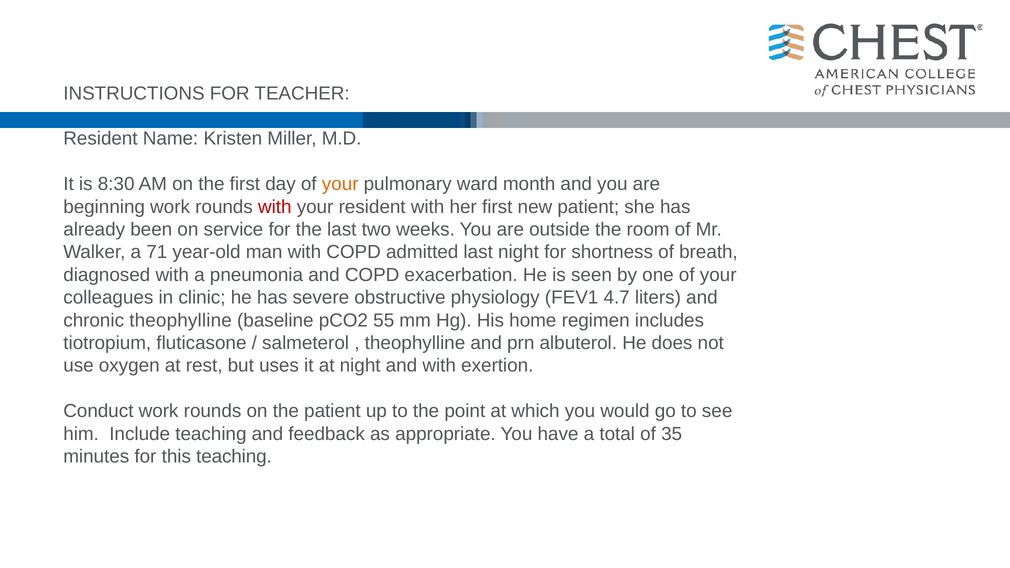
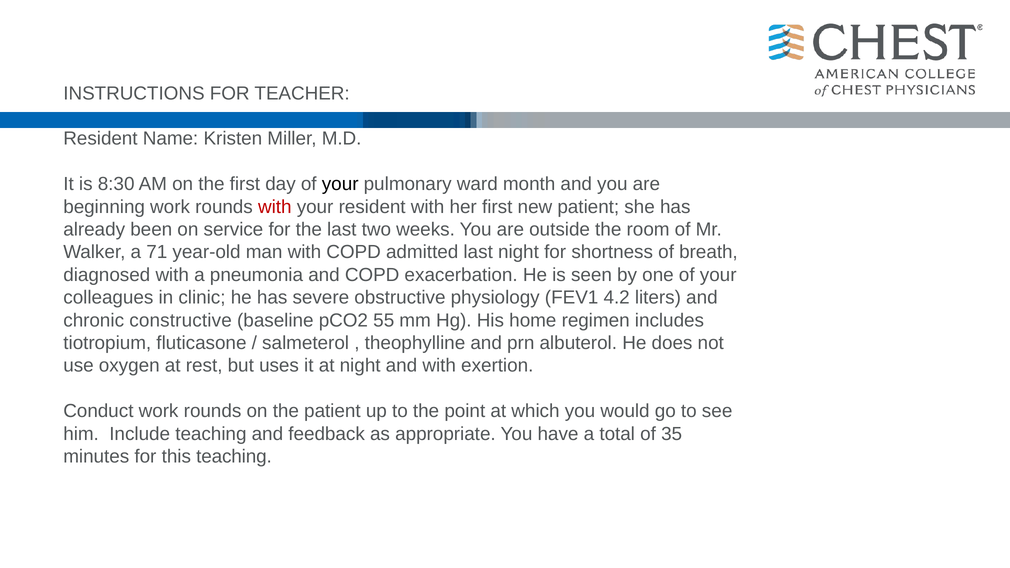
your colour: orange -> black (340, 184)
4.7: 4.7 -> 4.2 (617, 298)
chronic theophylline: theophylline -> constructive (181, 320)
